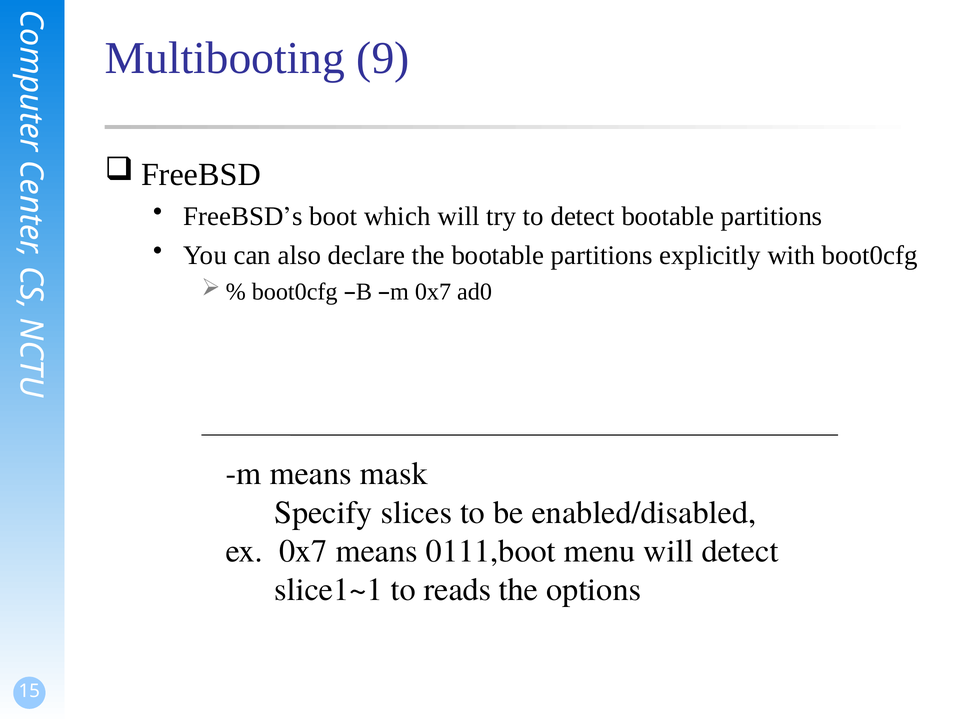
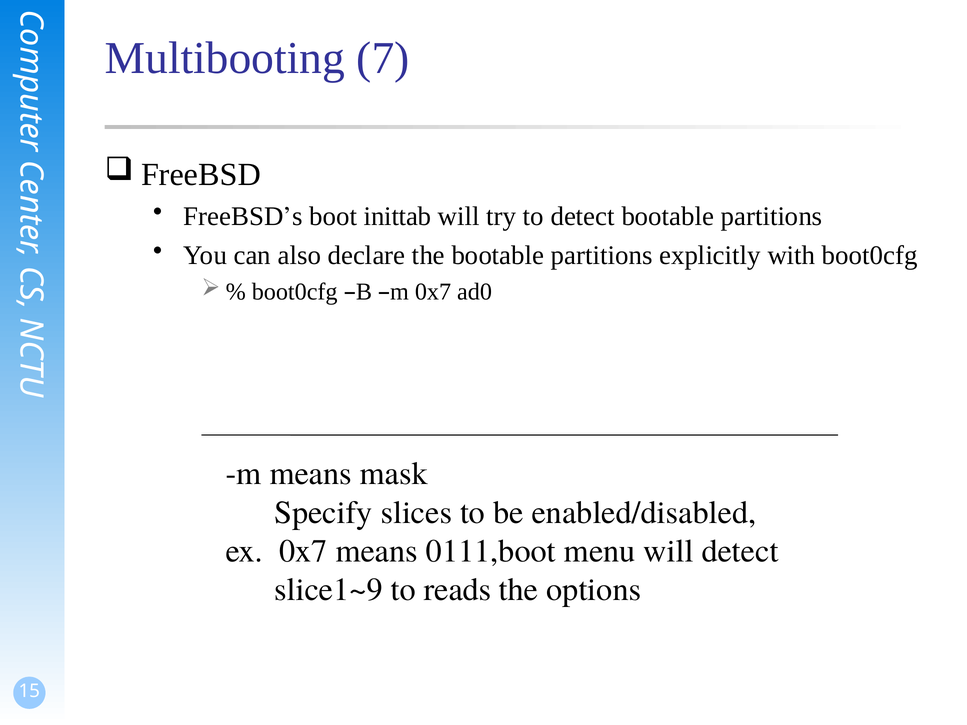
9: 9 -> 7 (383, 58)
which: which -> inittab (398, 217)
slice1~1: slice1~1 -> slice1~9 (328, 590)
